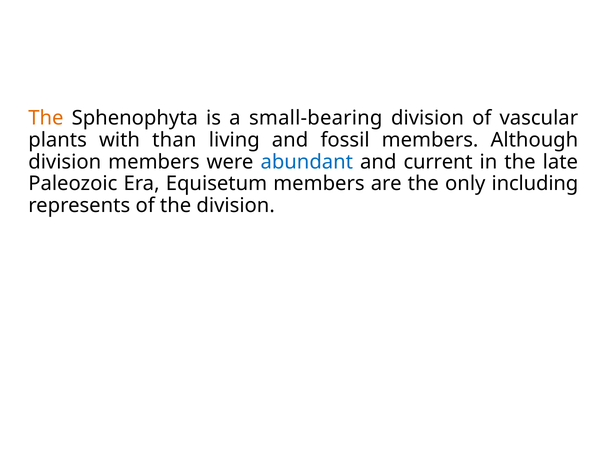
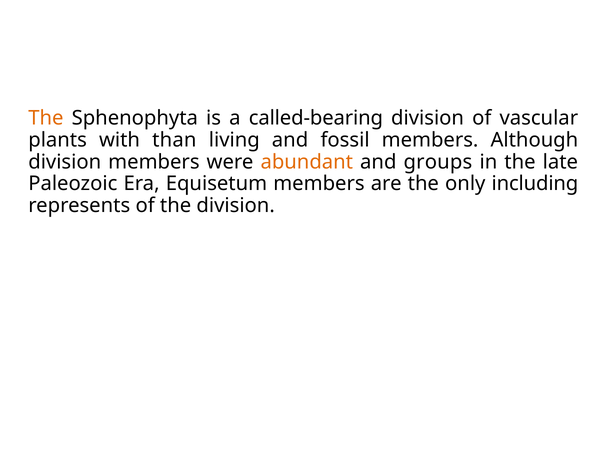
small-bearing: small-bearing -> called-bearing (316, 118)
abundant colour: blue -> orange (307, 162)
current: current -> groups (438, 162)
